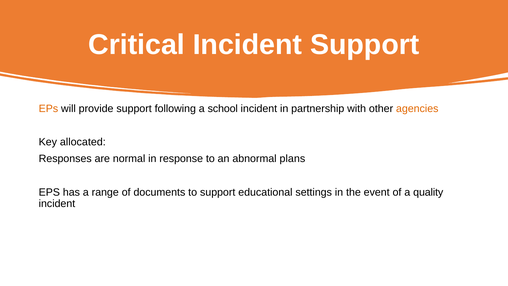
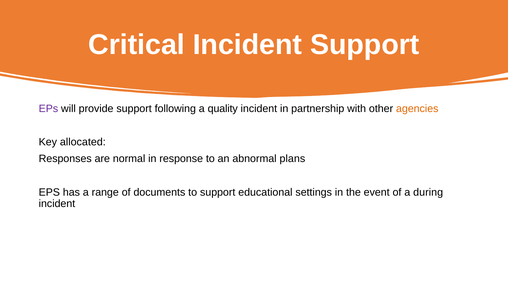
EPs colour: orange -> purple (48, 108)
school: school -> quality (223, 108)
quality: quality -> during (428, 192)
